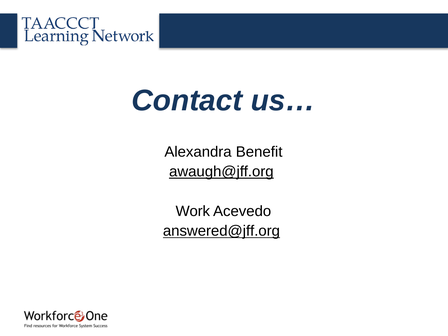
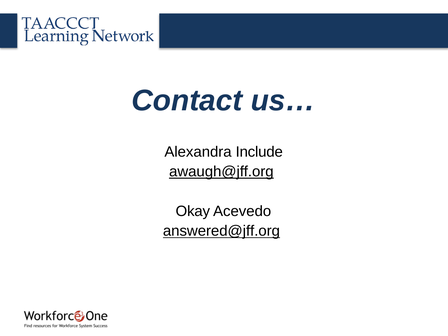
Benefit: Benefit -> Include (259, 152)
Work: Work -> Okay (193, 211)
